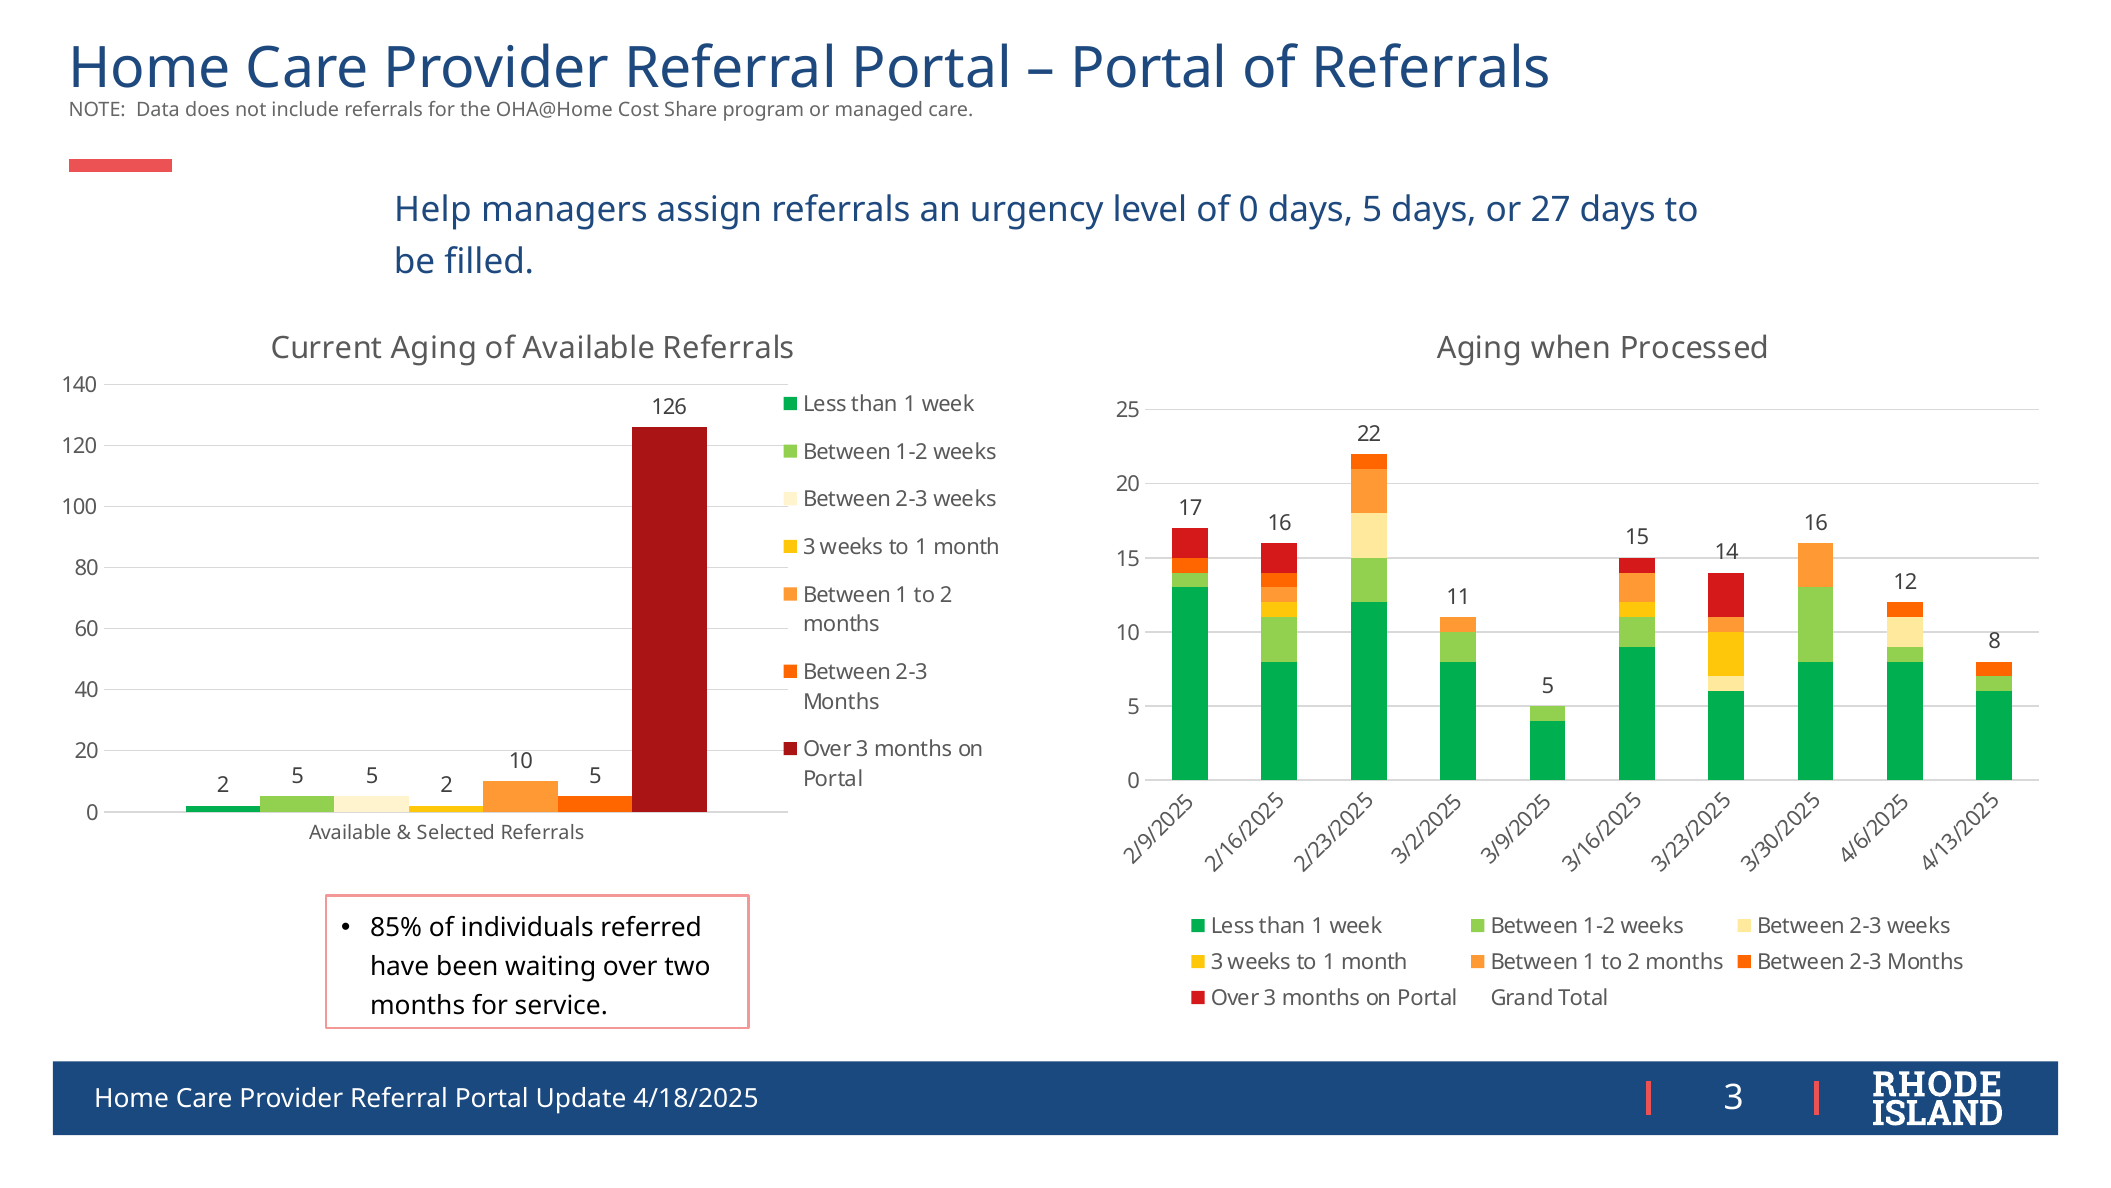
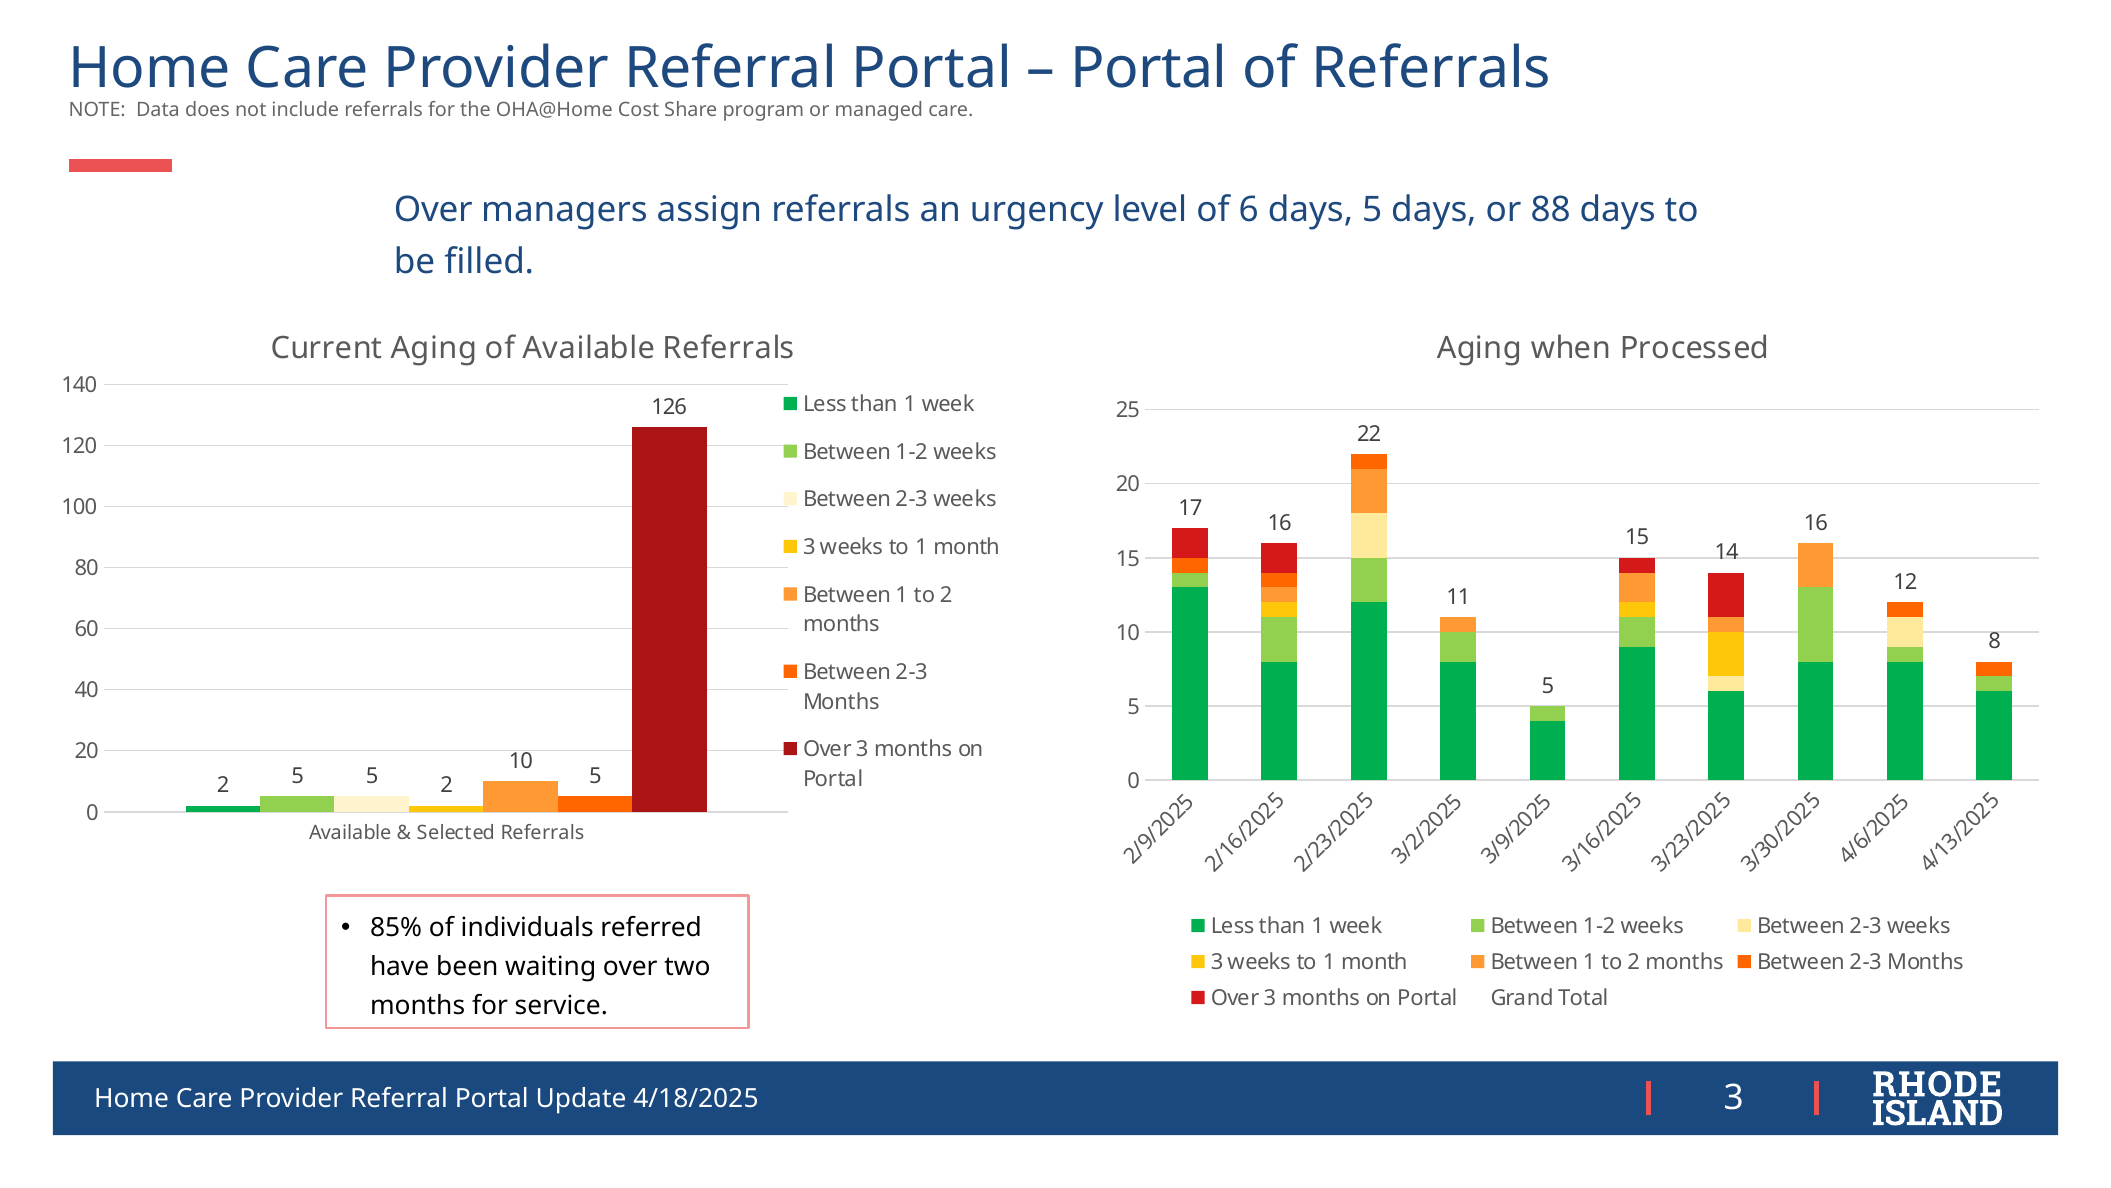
Help: Help -> Over (433, 210)
of 0: 0 -> 6 (1249, 210)
27: 27 -> 88 (1551, 210)
